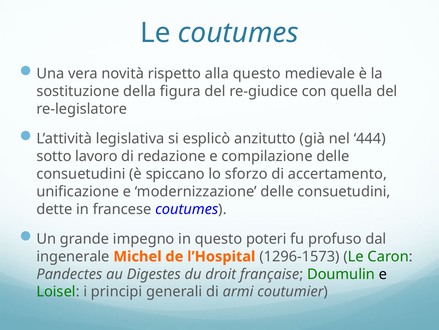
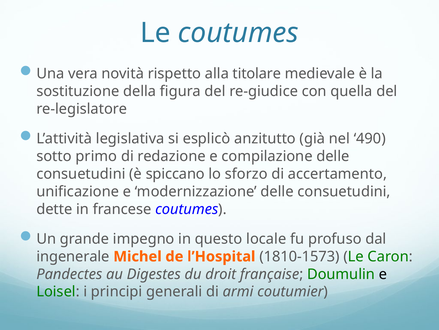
alla questo: questo -> titolare (257, 74)
444: 444 -> 490 (370, 138)
lavoro: lavoro -> primo (96, 156)
poteri: poteri -> locale (266, 238)
1296-1573: 1296-1573 -> 1810-1573 (300, 256)
